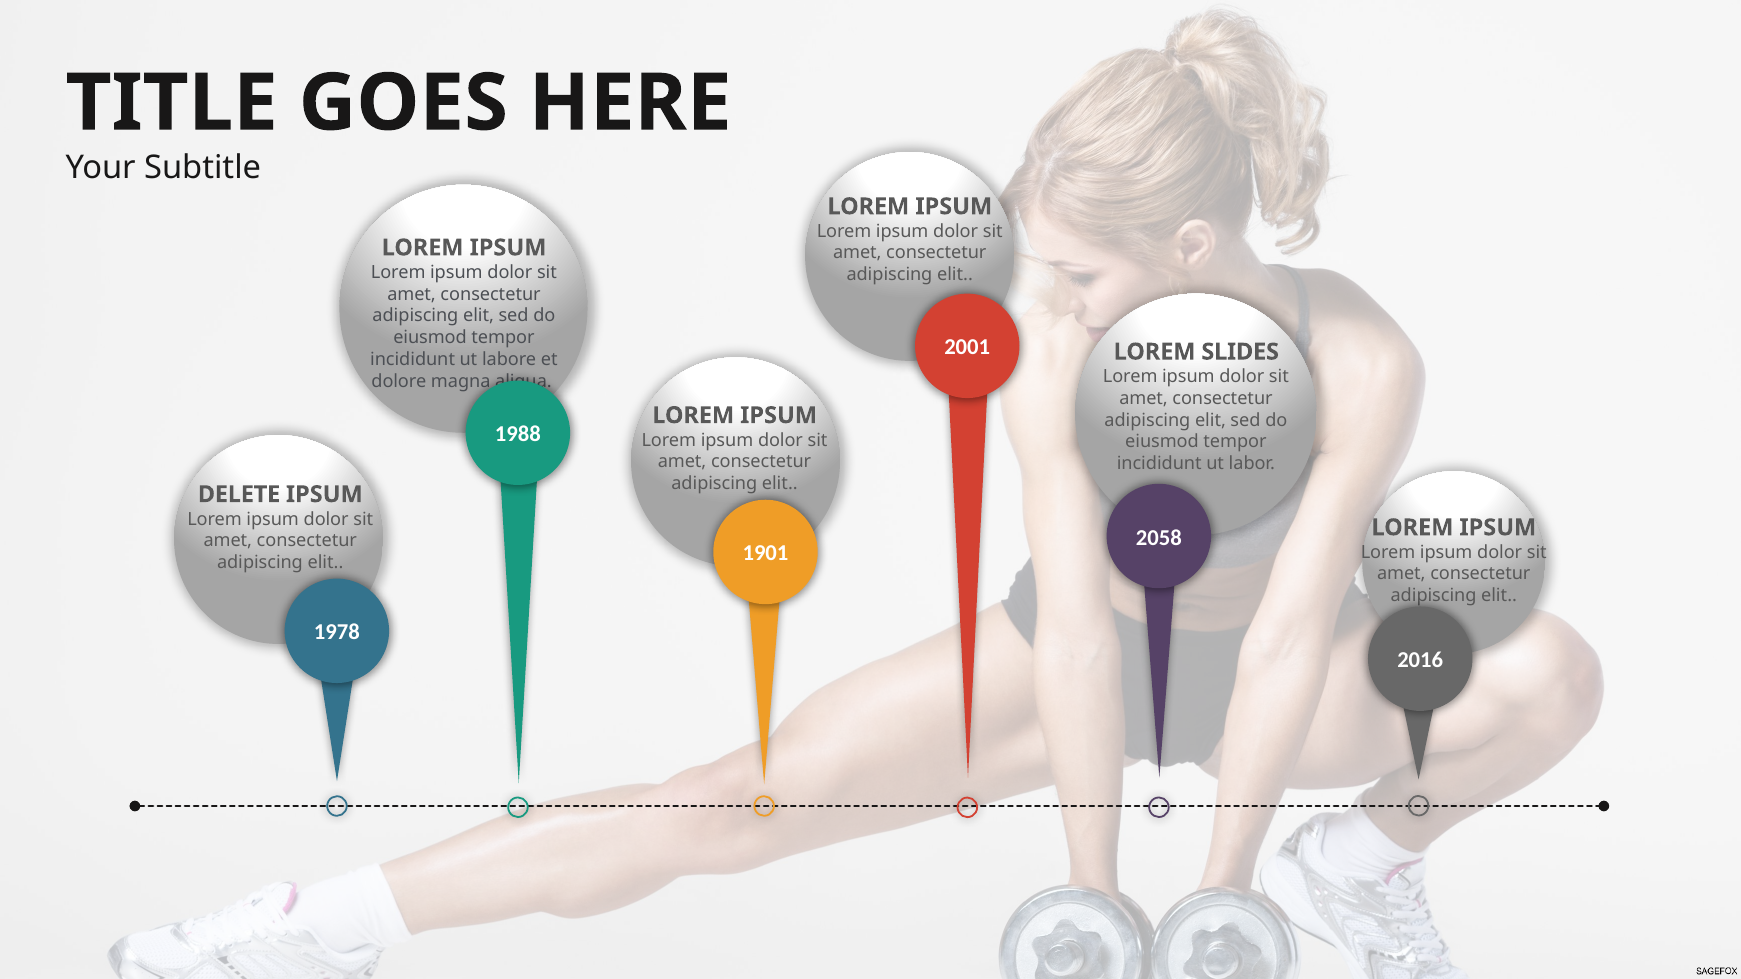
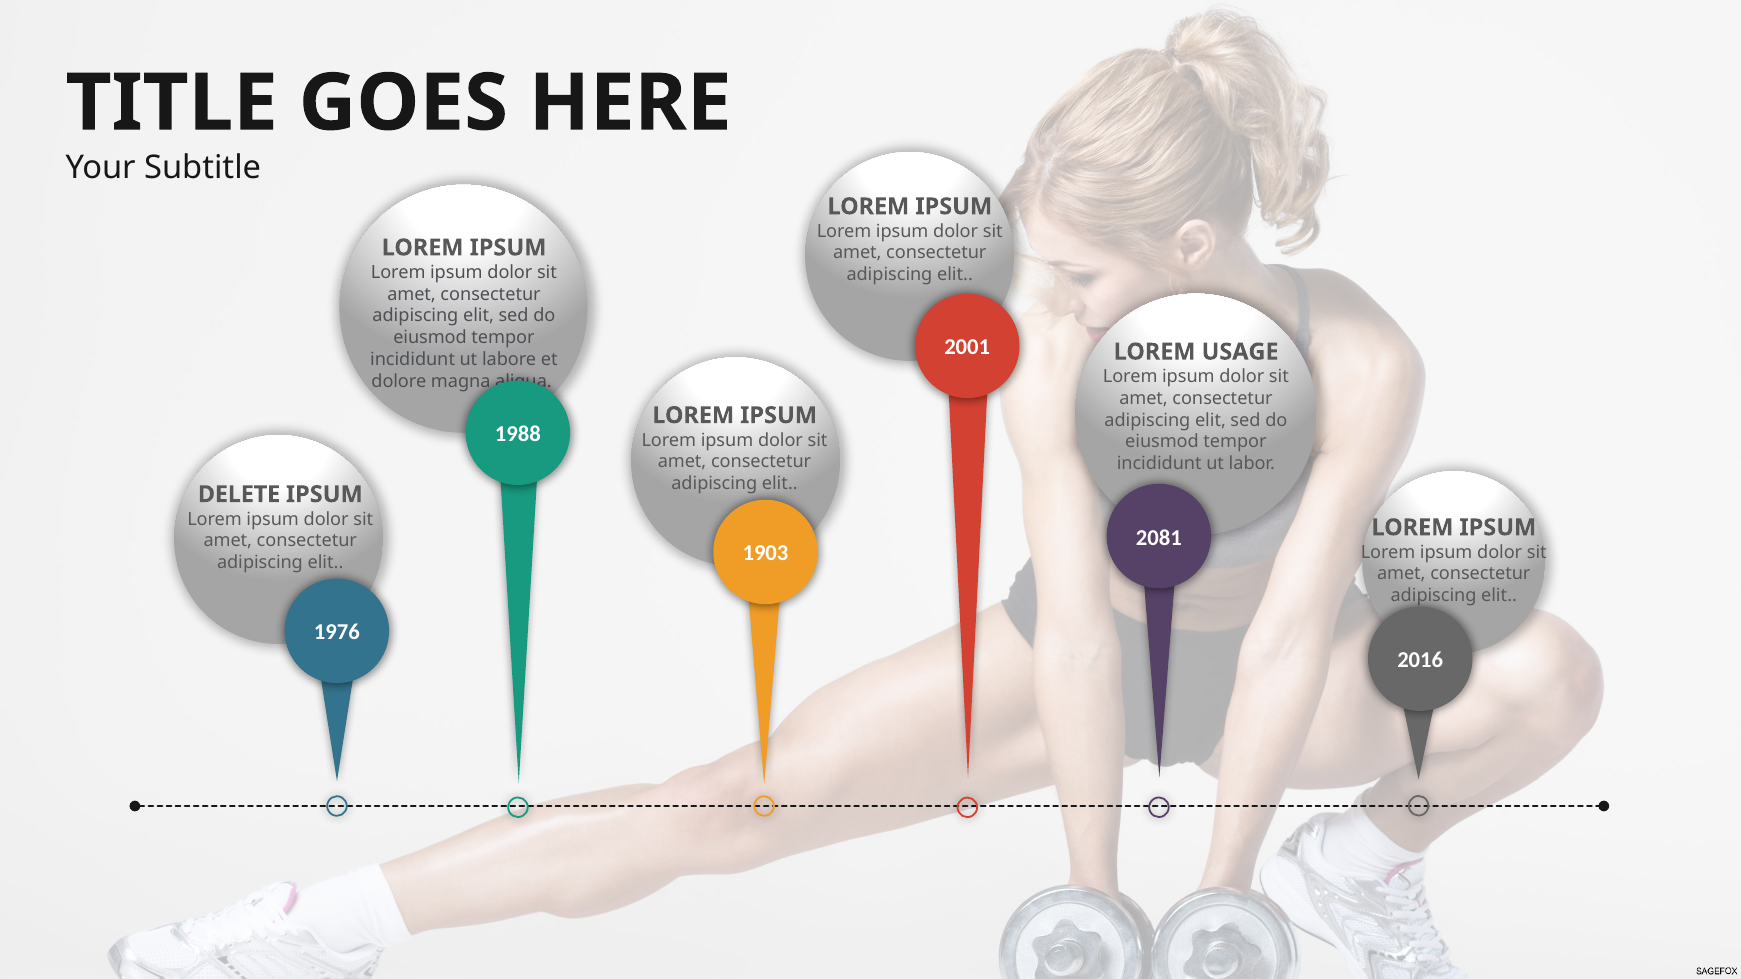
SLIDES: SLIDES -> USAGE (1240, 352)
2058: 2058 -> 2081 (1159, 538)
1901: 1901 -> 1903 (765, 554)
1978: 1978 -> 1976 (337, 633)
